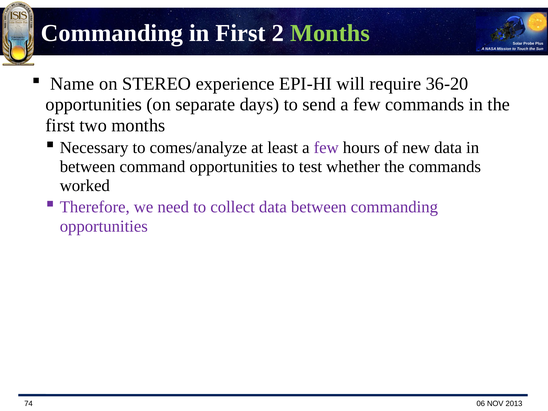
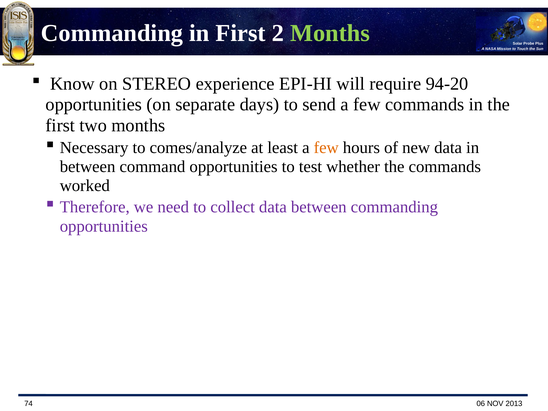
Name: Name -> Know (72, 84)
36-20: 36-20 -> 94-20 (447, 84)
few colour: purple -> orange (326, 148)
